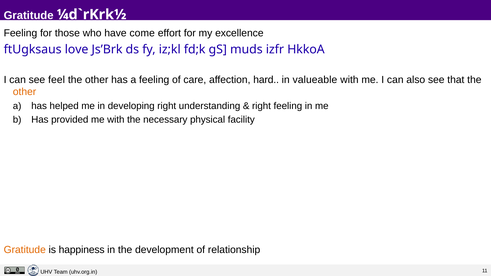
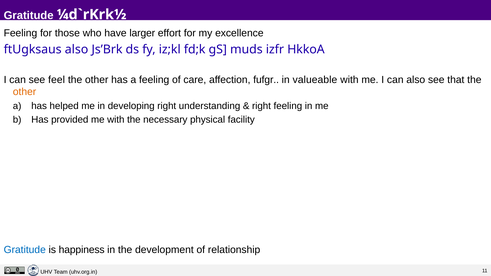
come: come -> larger (142, 33)
ftUgksaus love: love -> also (77, 50)
hard: hard -> fufgr (266, 80)
Gratitude colour: orange -> blue (25, 250)
